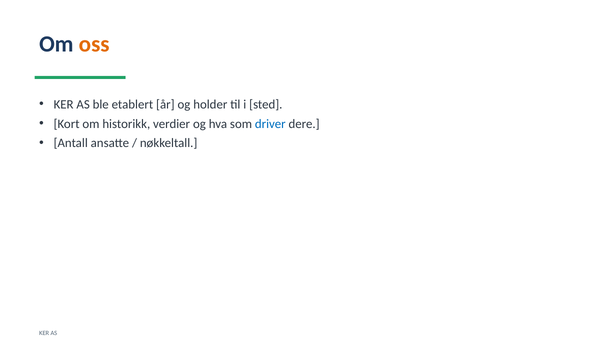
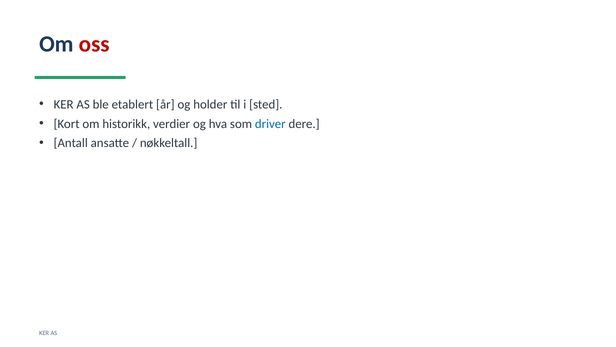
oss colour: orange -> red (94, 44)
